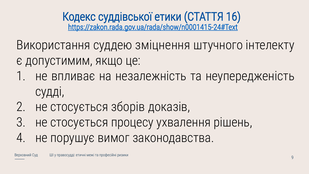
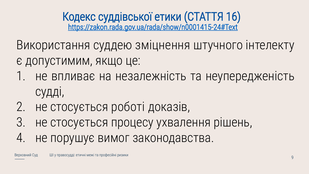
зборів: зборів -> роботі (128, 107)
